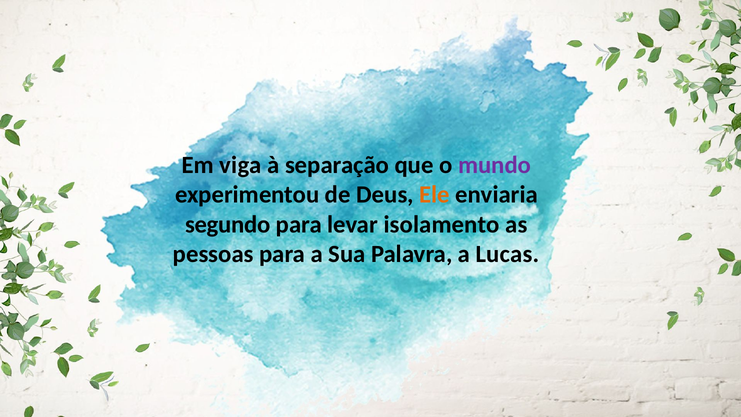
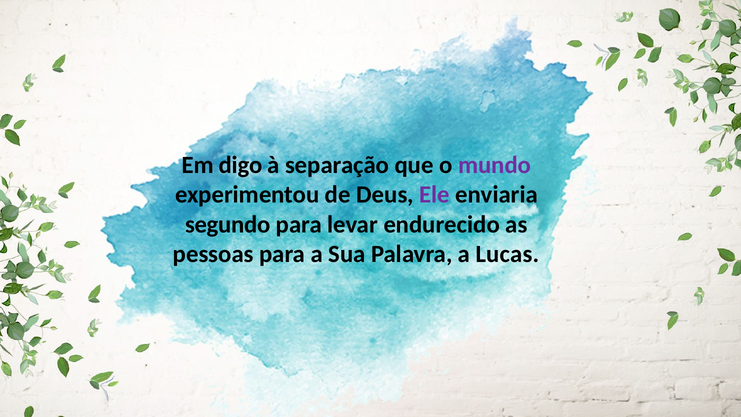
viga: viga -> digo (241, 165)
Ele colour: orange -> purple (435, 195)
isolamento: isolamento -> endurecido (442, 224)
